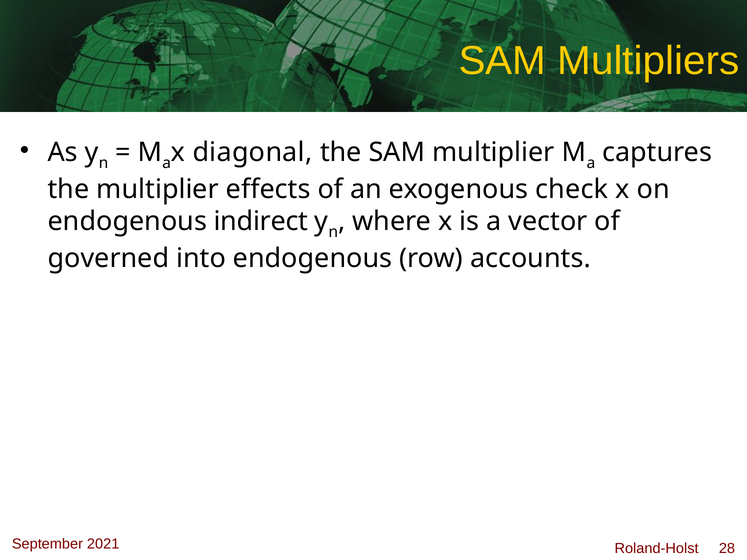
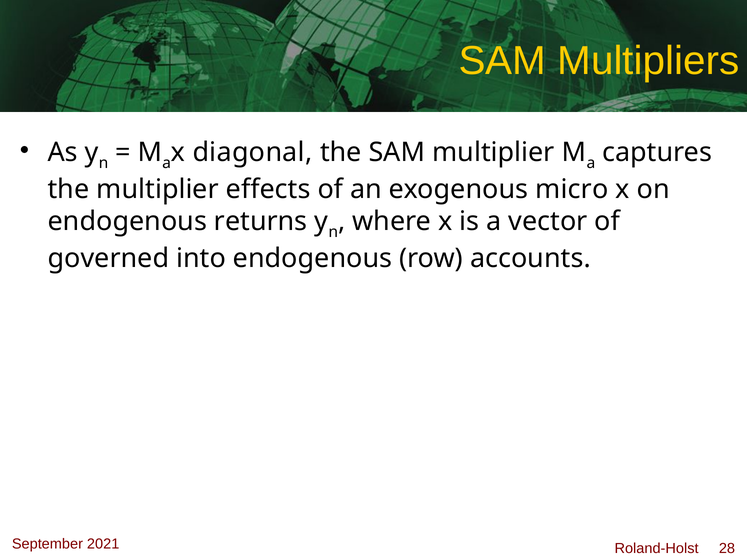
check: check -> micro (572, 189)
indirect: indirect -> returns (261, 222)
